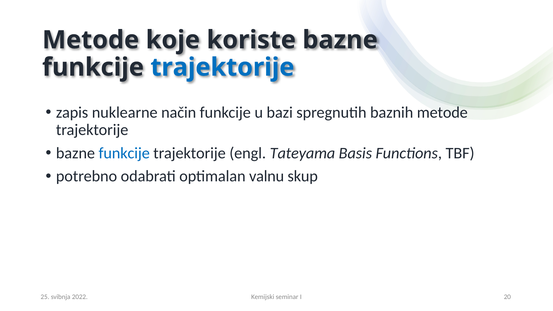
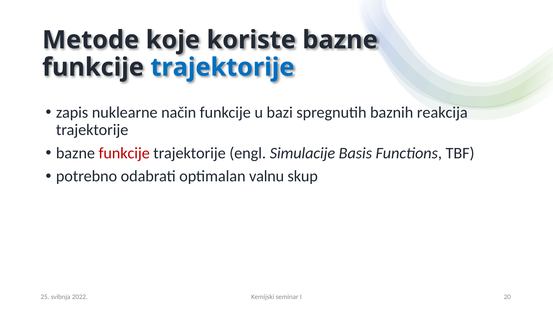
baznih metode: metode -> reakcija (442, 113)
funkcije colour: blue -> red (124, 153)
Tateyama: Tateyama -> Simulacije (302, 153)
